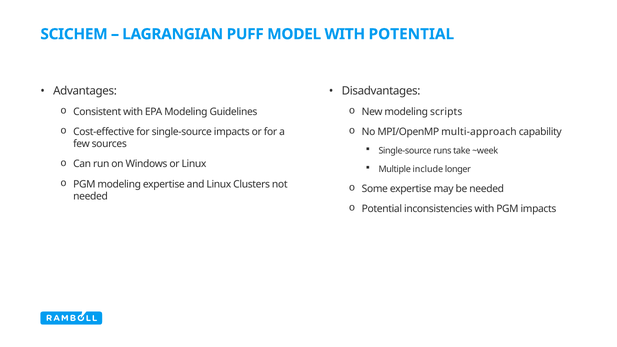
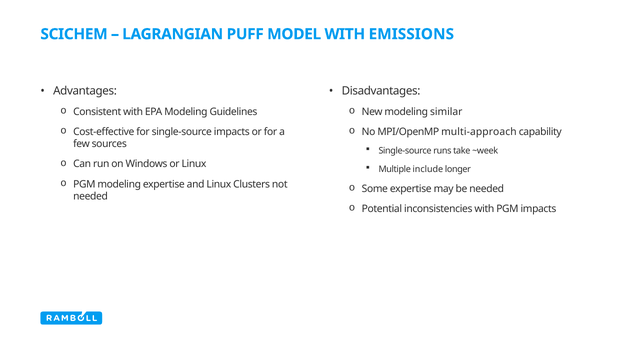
WITH POTENTIAL: POTENTIAL -> EMISSIONS (411, 34)
scripts: scripts -> similar (446, 112)
